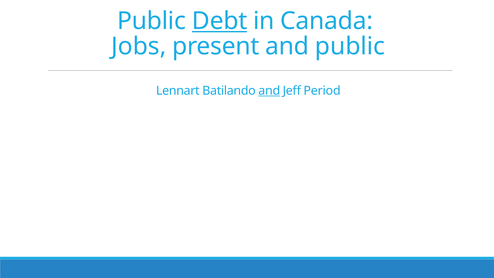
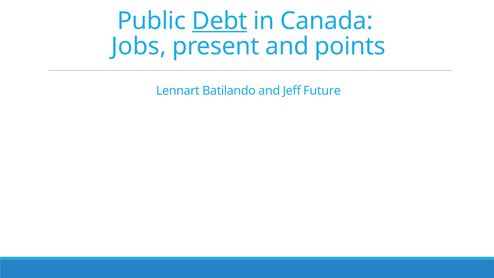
and public: public -> points (350, 46)
and underline: present -> none (269, 91)
Period: Period -> Future (322, 91)
